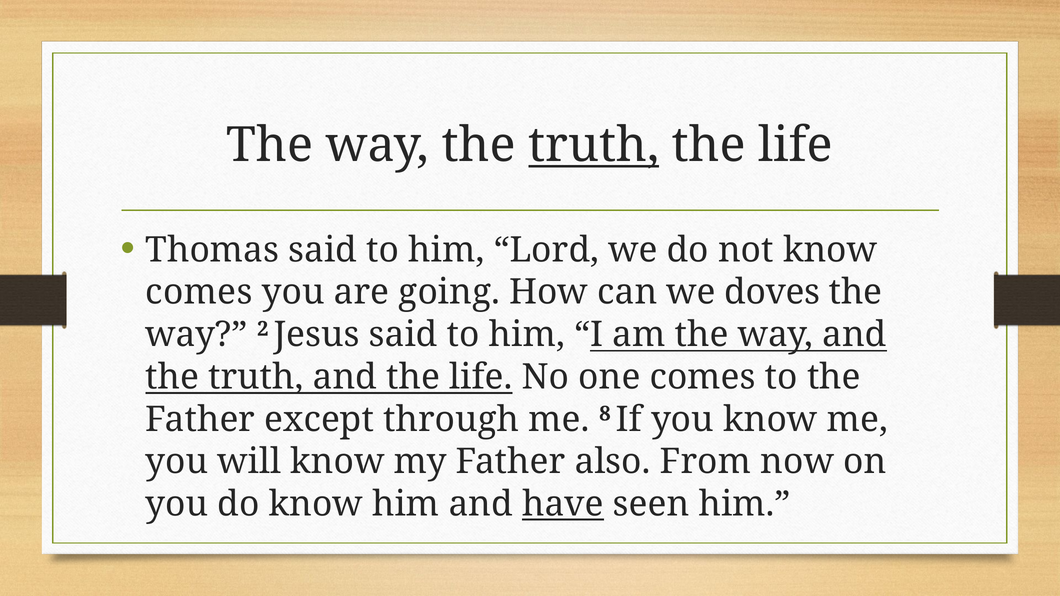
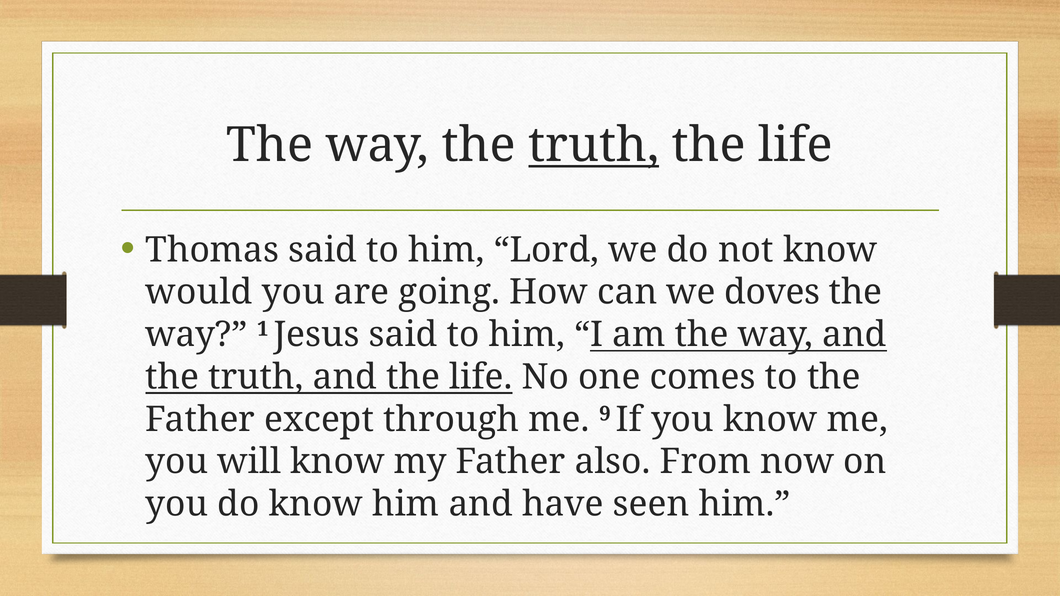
comes: comes -> would (199, 292)
2: 2 -> 1 (263, 329)
8: 8 -> 9 (605, 414)
have underline: present -> none (563, 504)
